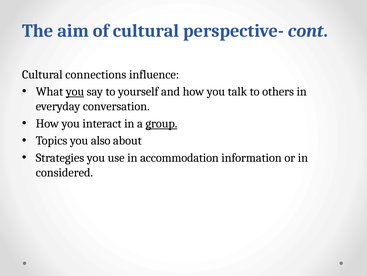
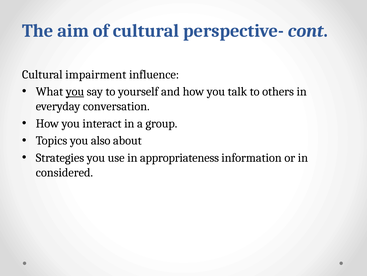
connections: connections -> impairment (96, 74)
group underline: present -> none (161, 123)
accommodation: accommodation -> appropriateness (179, 157)
